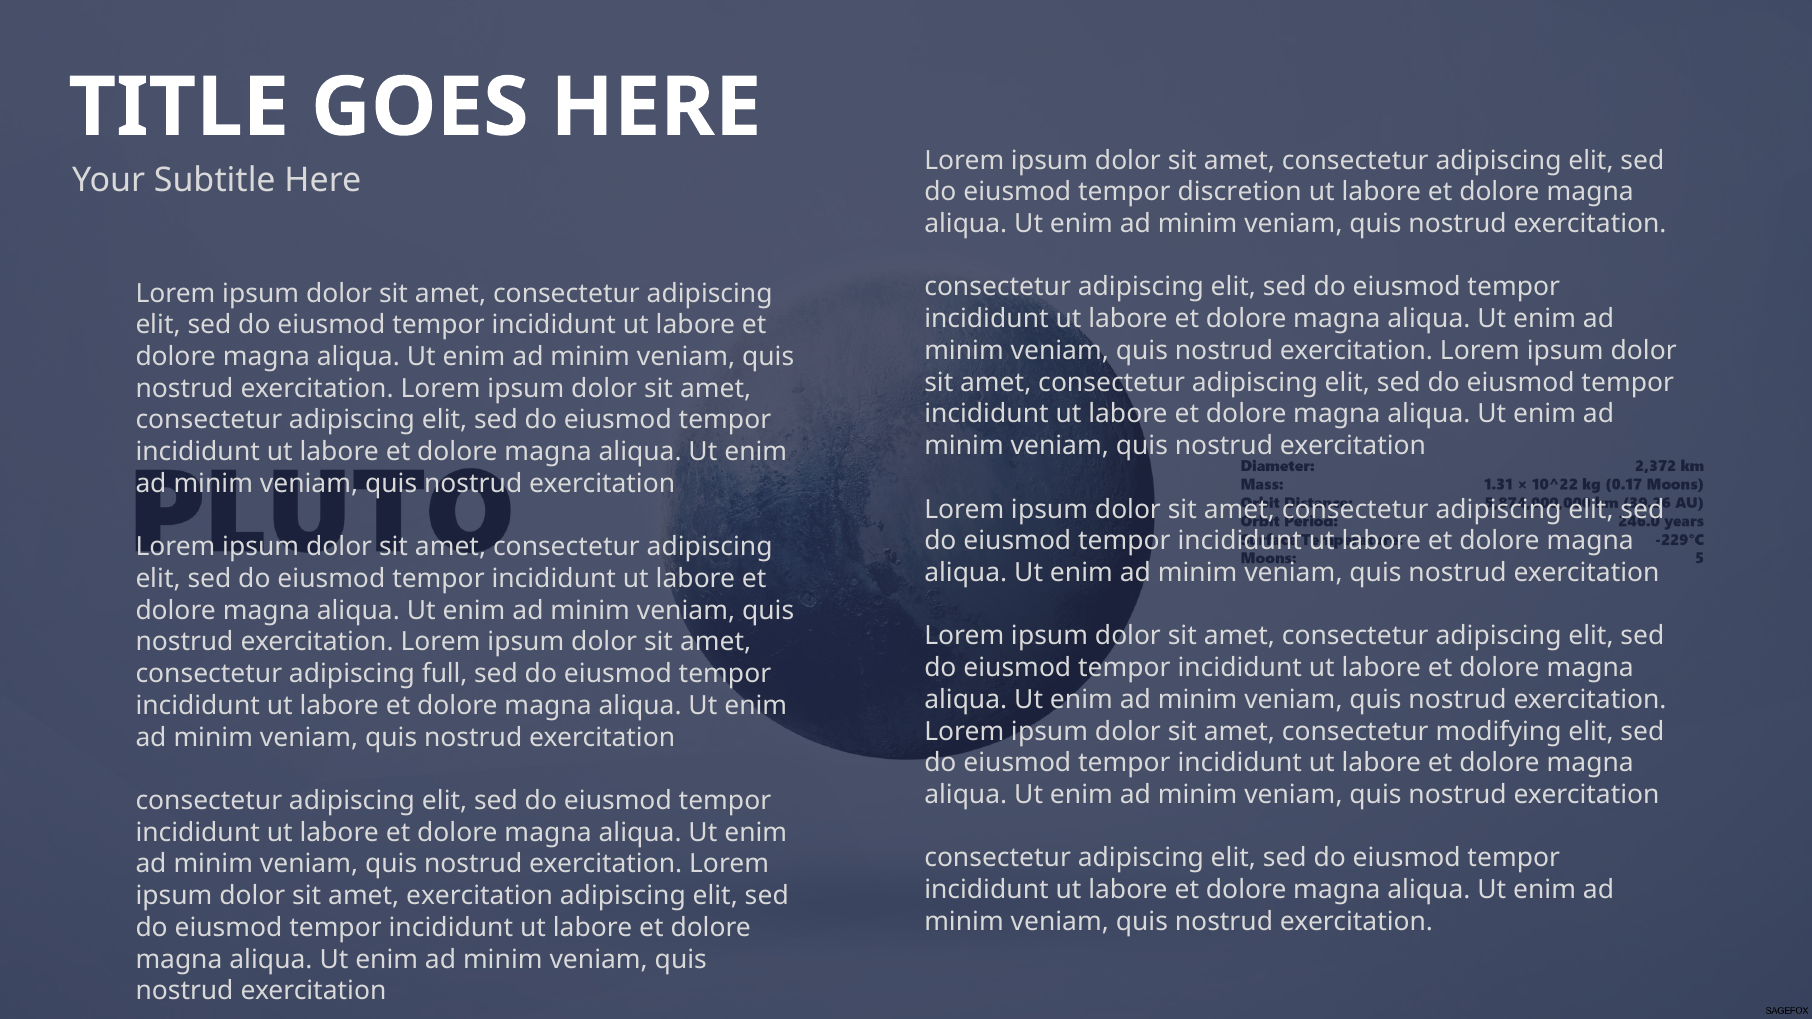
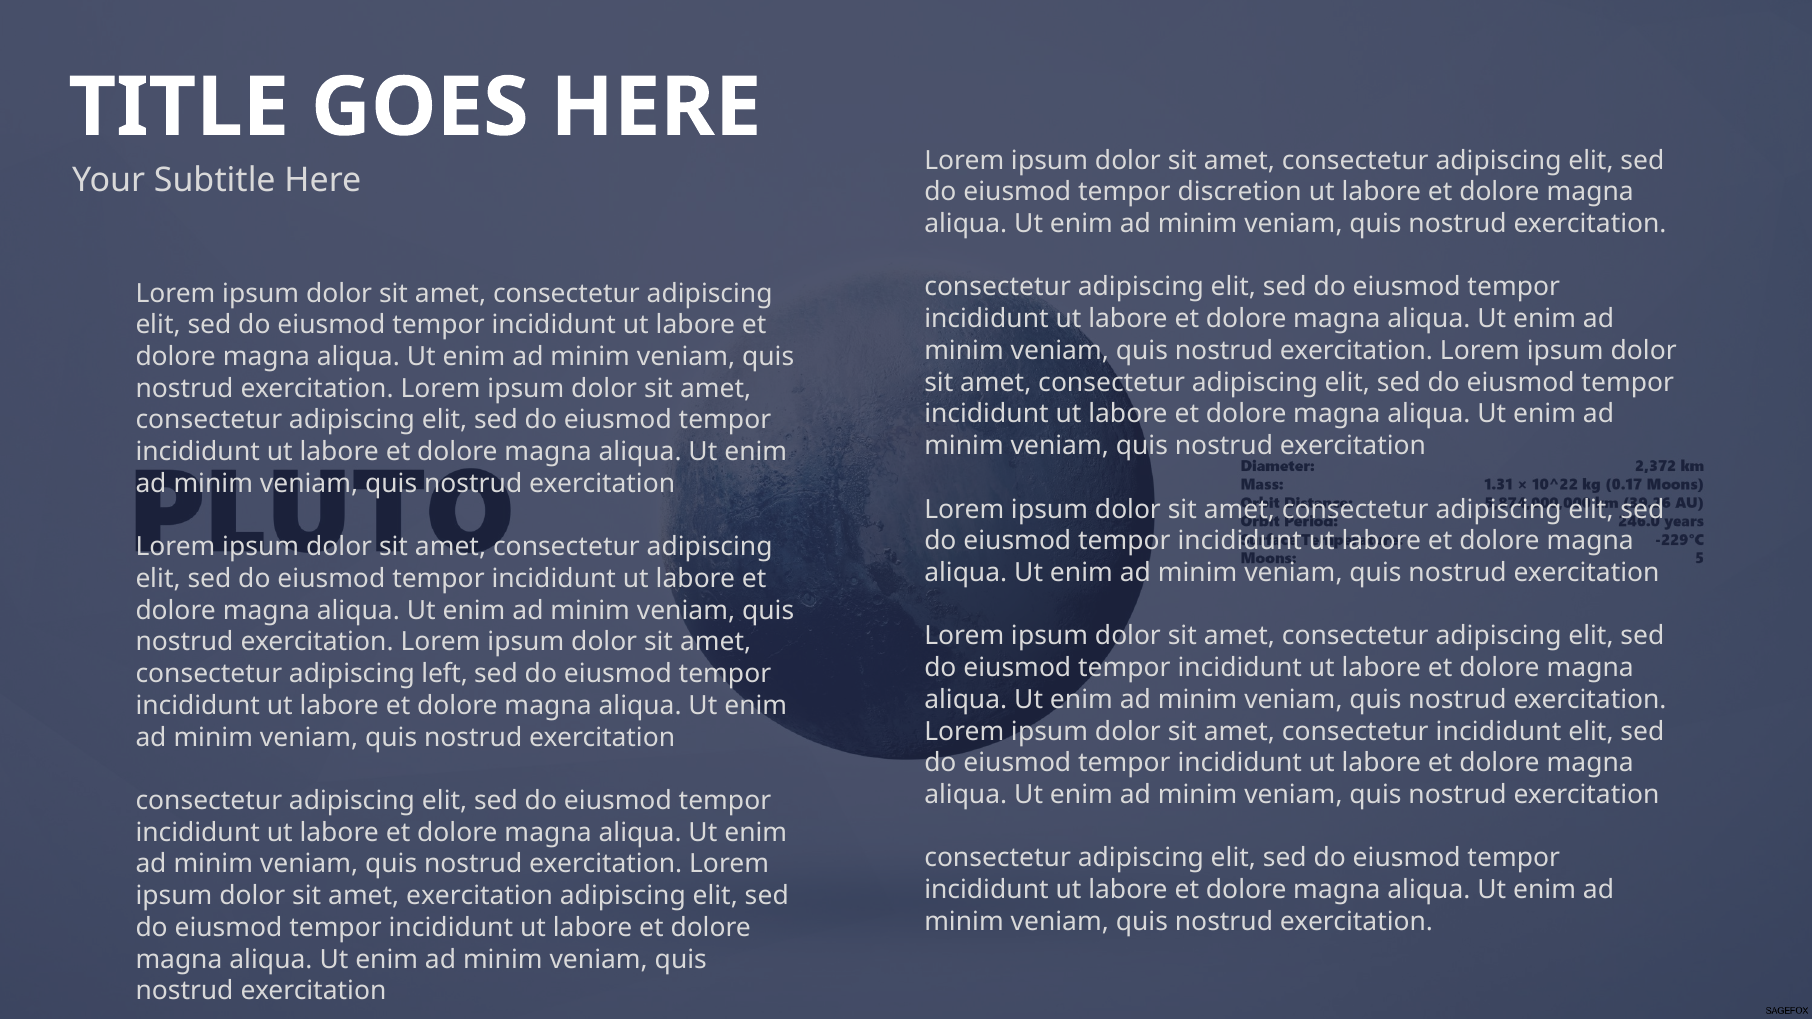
full: full -> left (445, 674)
consectetur modifying: modifying -> incididunt (1498, 731)
